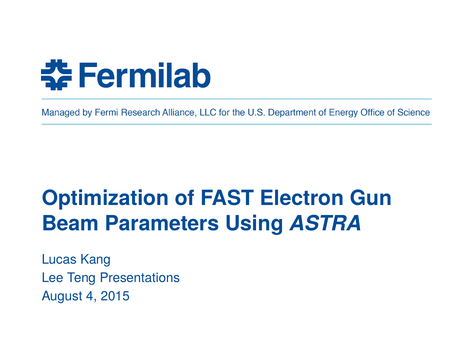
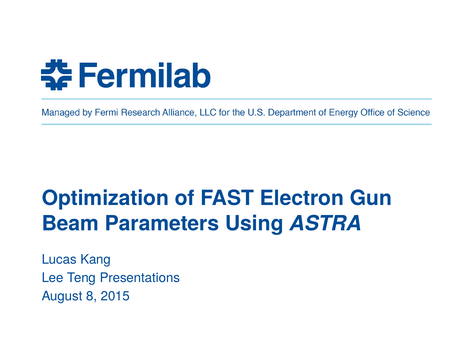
4: 4 -> 8 (92, 296)
